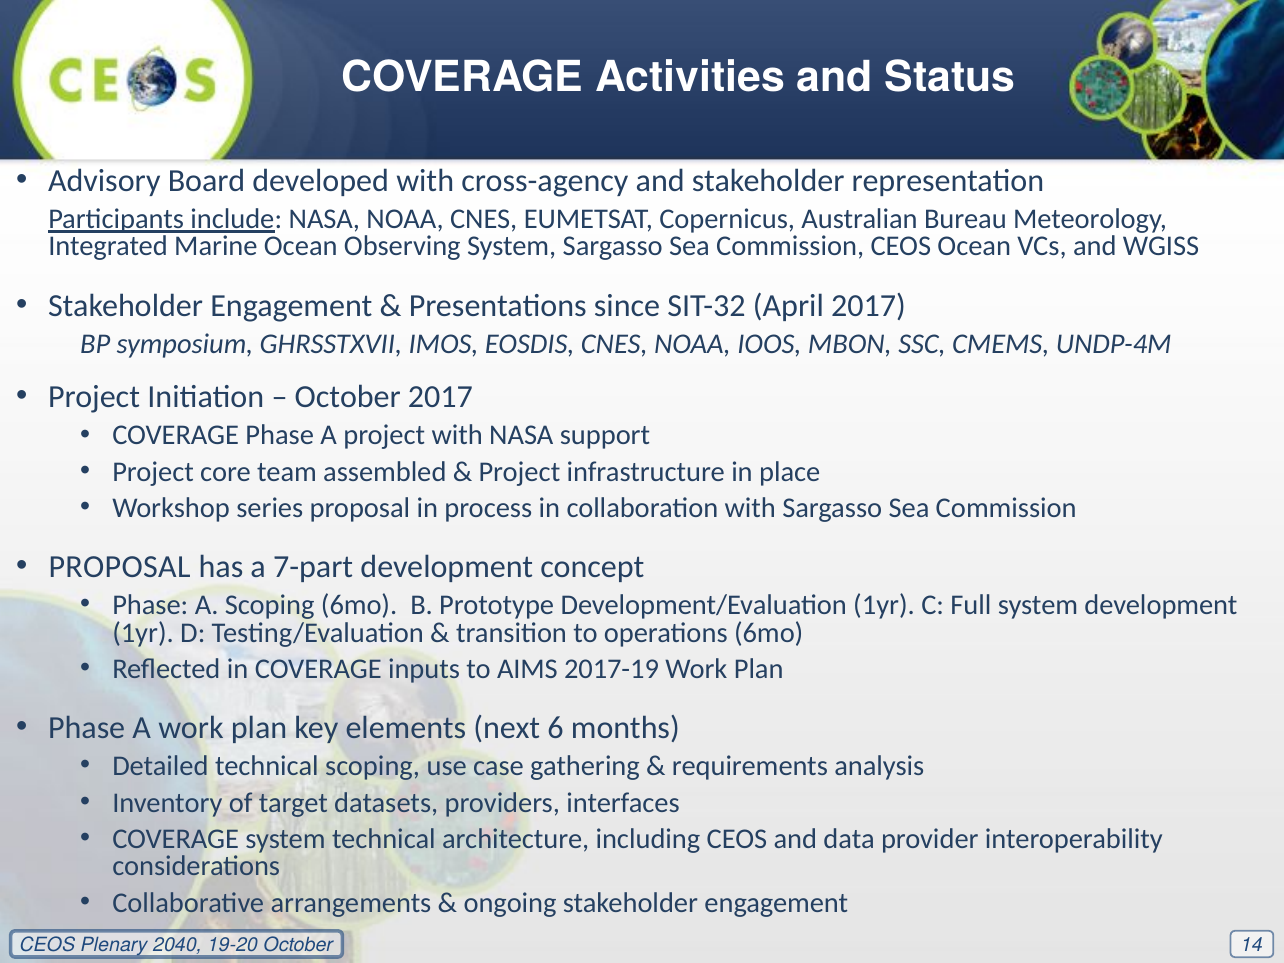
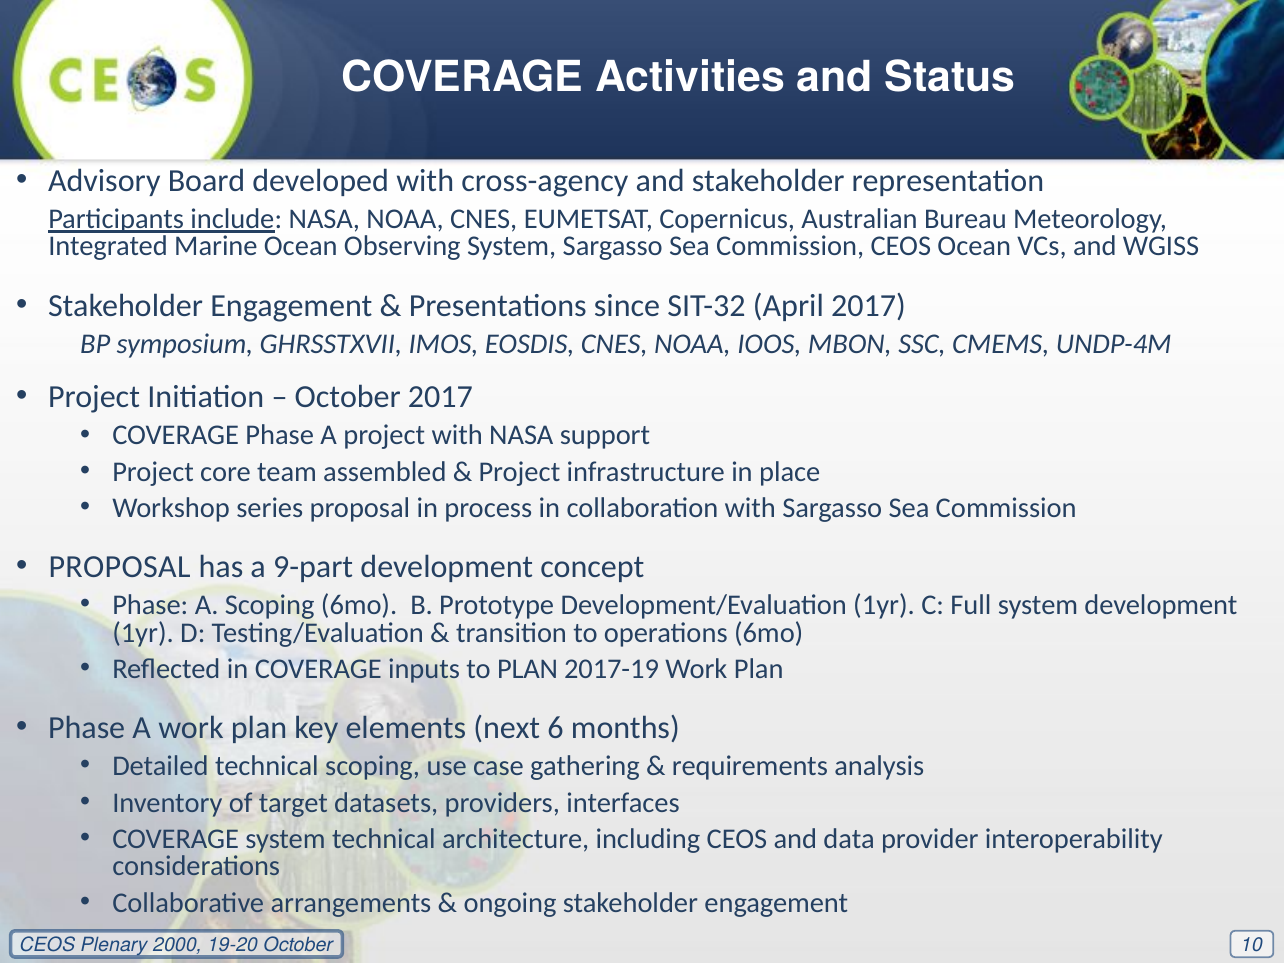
7-part: 7-part -> 9-part (313, 567)
to AIMS: AIMS -> PLAN (528, 669)
2040: 2040 -> 2000 (178, 945)
14: 14 -> 10 (1252, 945)
